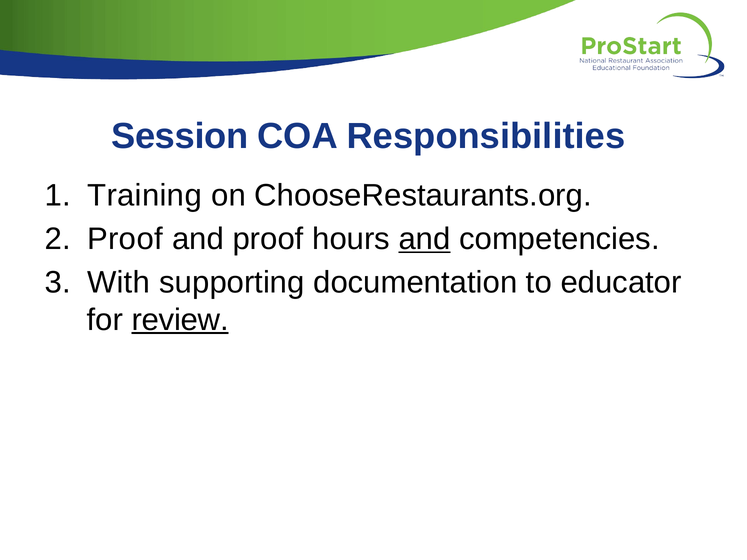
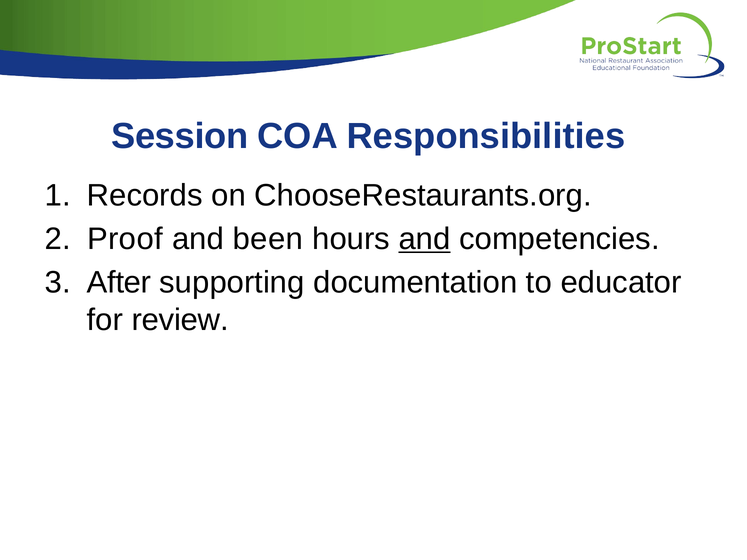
Training: Training -> Records (145, 195)
and proof: proof -> been (268, 239)
With: With -> After (119, 283)
review underline: present -> none (180, 320)
